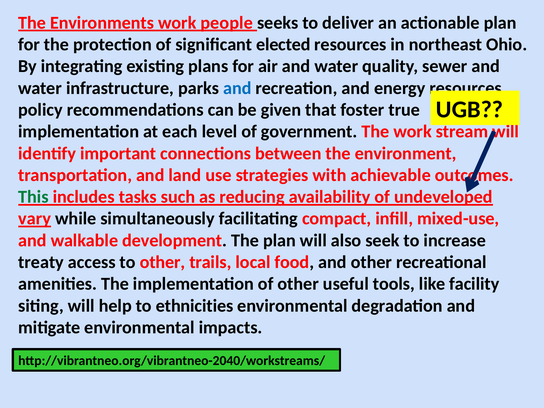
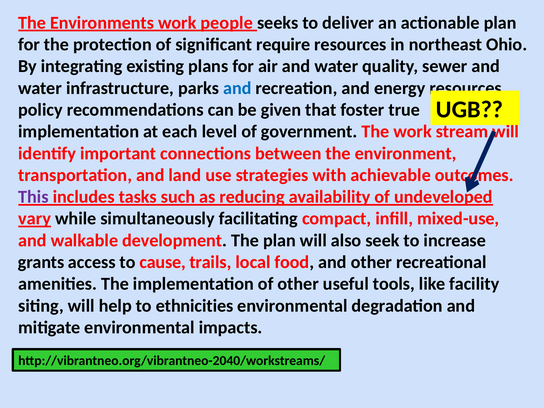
elected: elected -> require (283, 45)
This colour: green -> purple (33, 197)
treaty: treaty -> grants (41, 262)
to other: other -> cause (163, 262)
